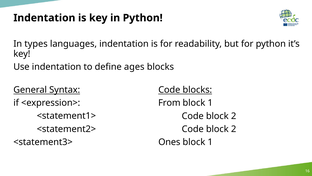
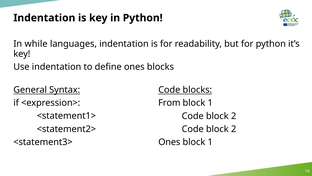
types: types -> while (36, 44)
define ages: ages -> ones (134, 67)
